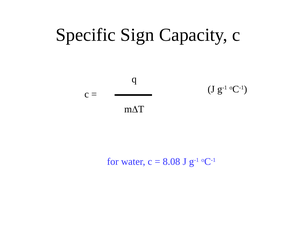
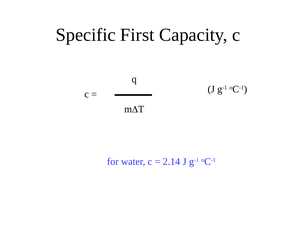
Sign: Sign -> First (137, 35)
8.08: 8.08 -> 2.14 (171, 161)
